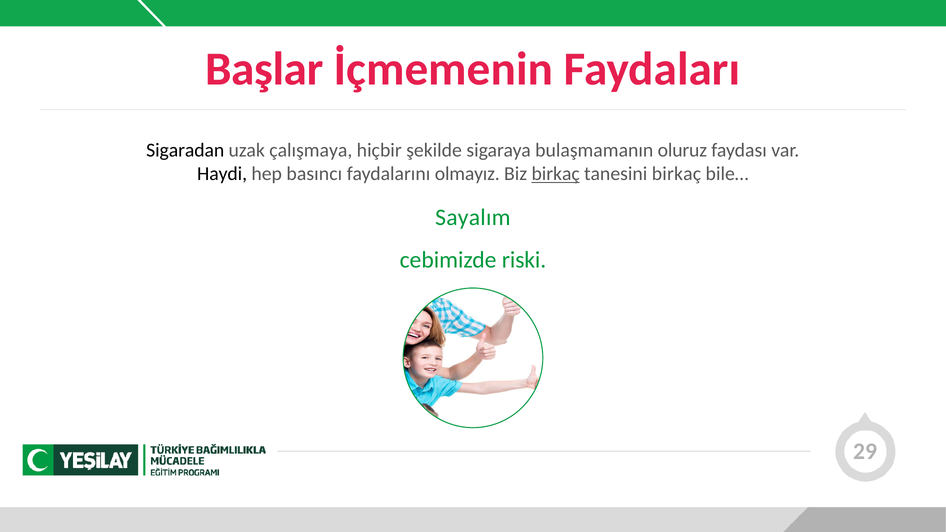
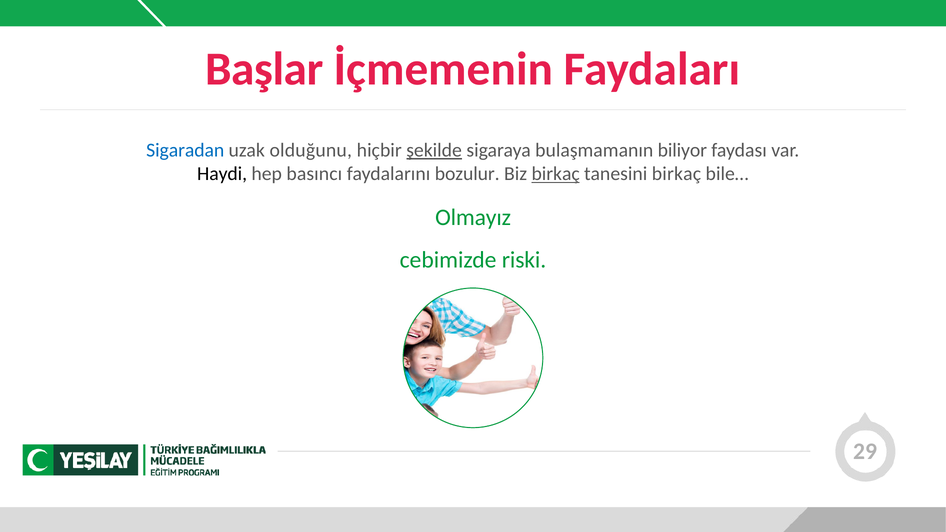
Sigaradan colour: black -> blue (185, 150)
çalışmaya: çalışmaya -> olduğunu (311, 150)
şekilde underline: none -> present (434, 150)
oluruz: oluruz -> biliyor (682, 150)
olmayız: olmayız -> bozulur (467, 174)
Sayalım: Sayalım -> Olmayız (473, 217)
